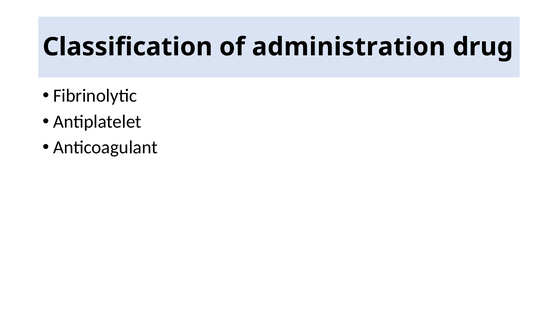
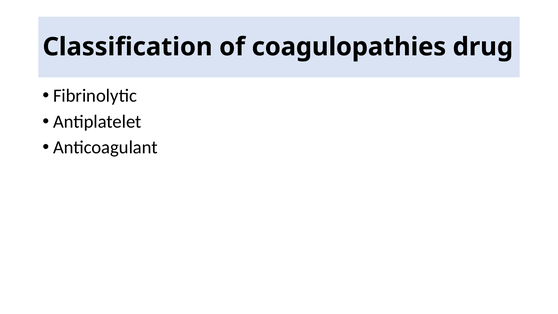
administration: administration -> coagulopathies (349, 47)
